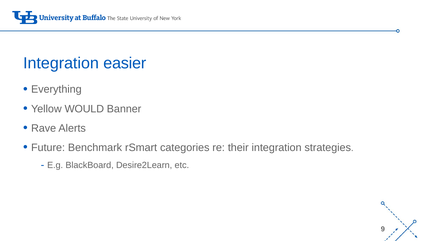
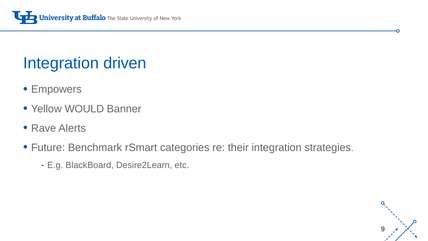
easier: easier -> driven (125, 63)
Everything: Everything -> Empowers (56, 89)
